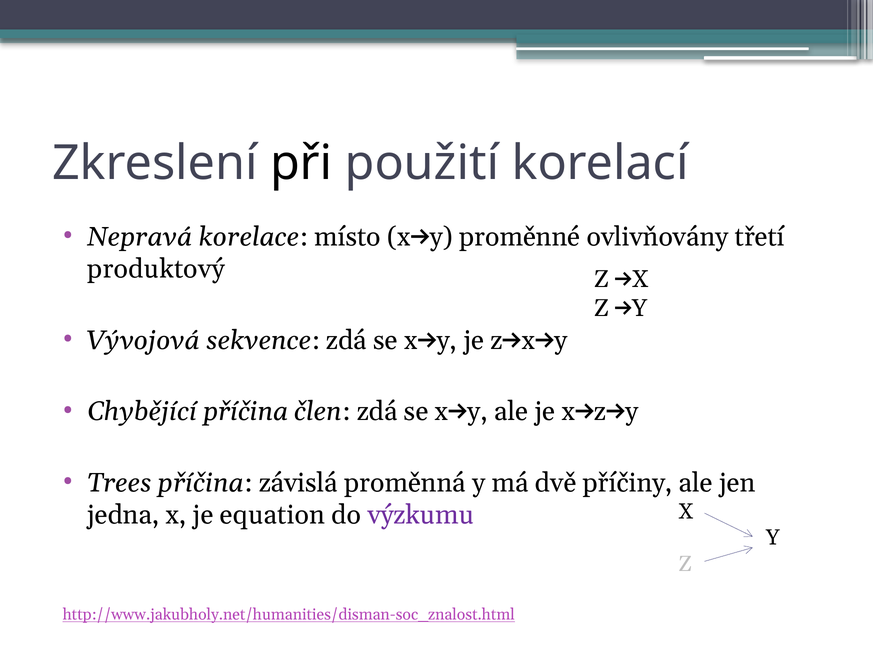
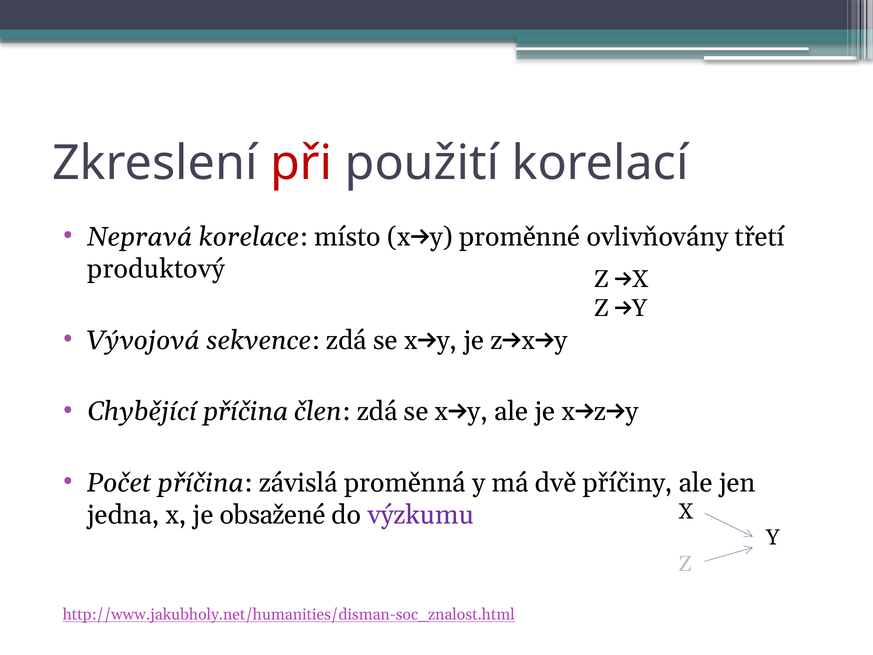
při colour: black -> red (301, 163)
Trees: Trees -> Počet (119, 483)
equation: equation -> obsažené (273, 515)
